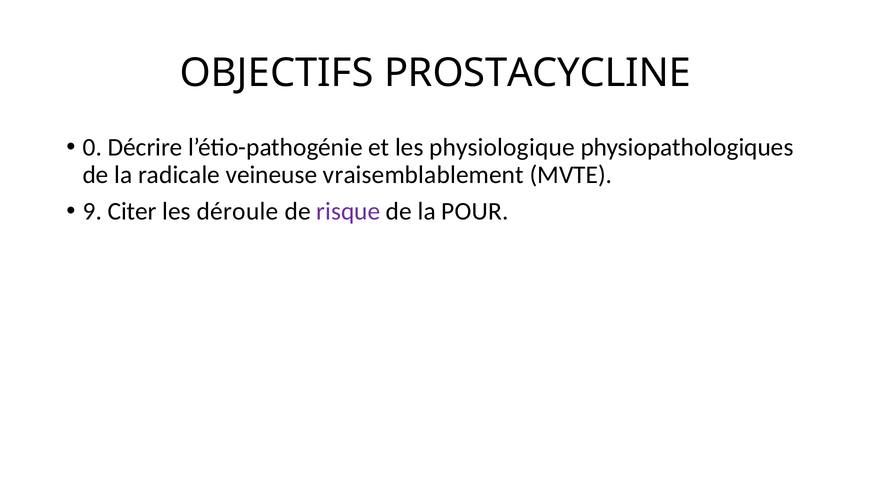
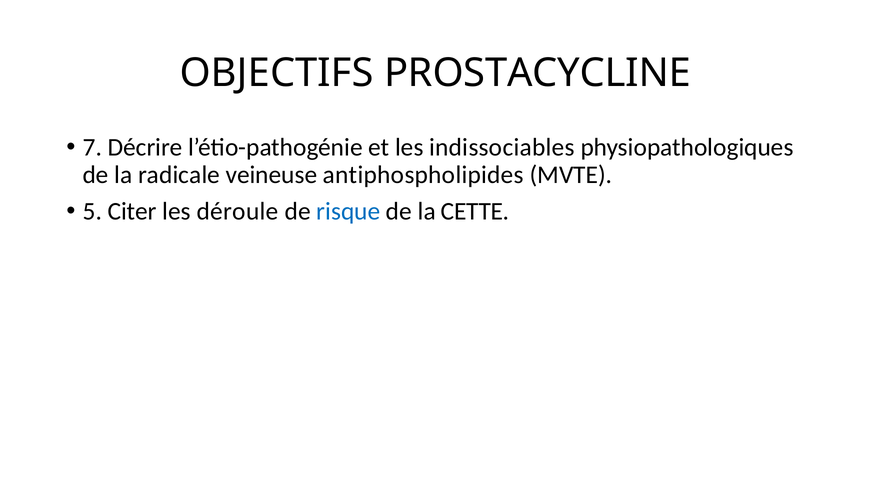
0: 0 -> 7 (92, 147)
physiologique: physiologique -> indissociables (502, 147)
vraisemblablement: vraisemblablement -> antiphospholipides (423, 175)
9: 9 -> 5 (92, 211)
risque colour: purple -> blue (348, 211)
POUR: POUR -> CETTE (475, 211)
